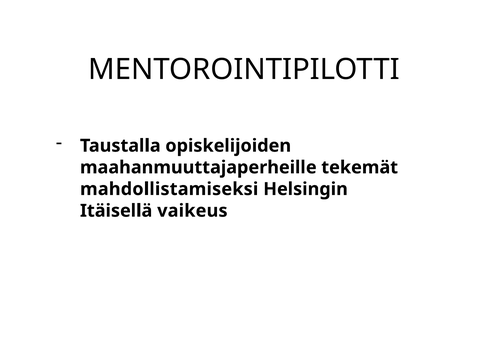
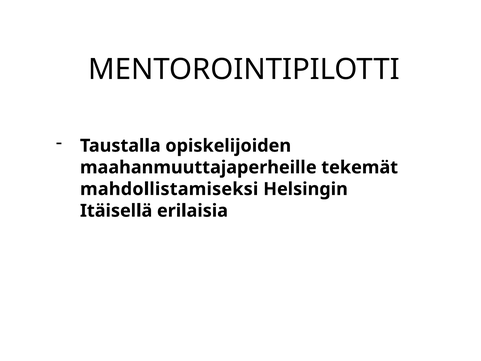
vaikeus: vaikeus -> erilaisia (192, 211)
